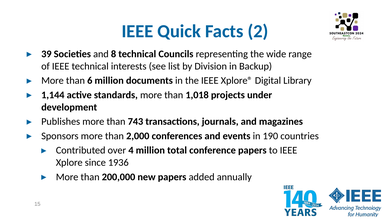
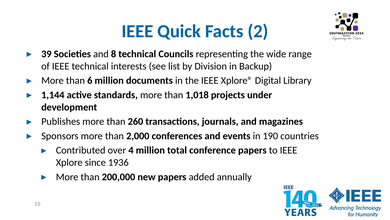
743: 743 -> 260 (135, 121)
